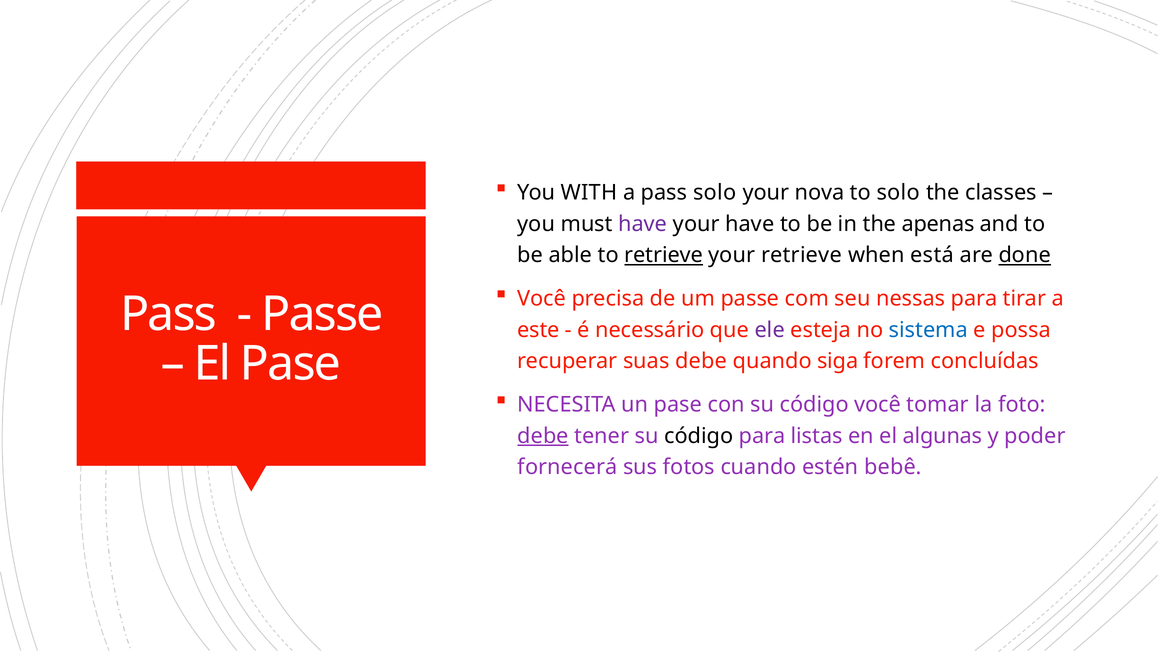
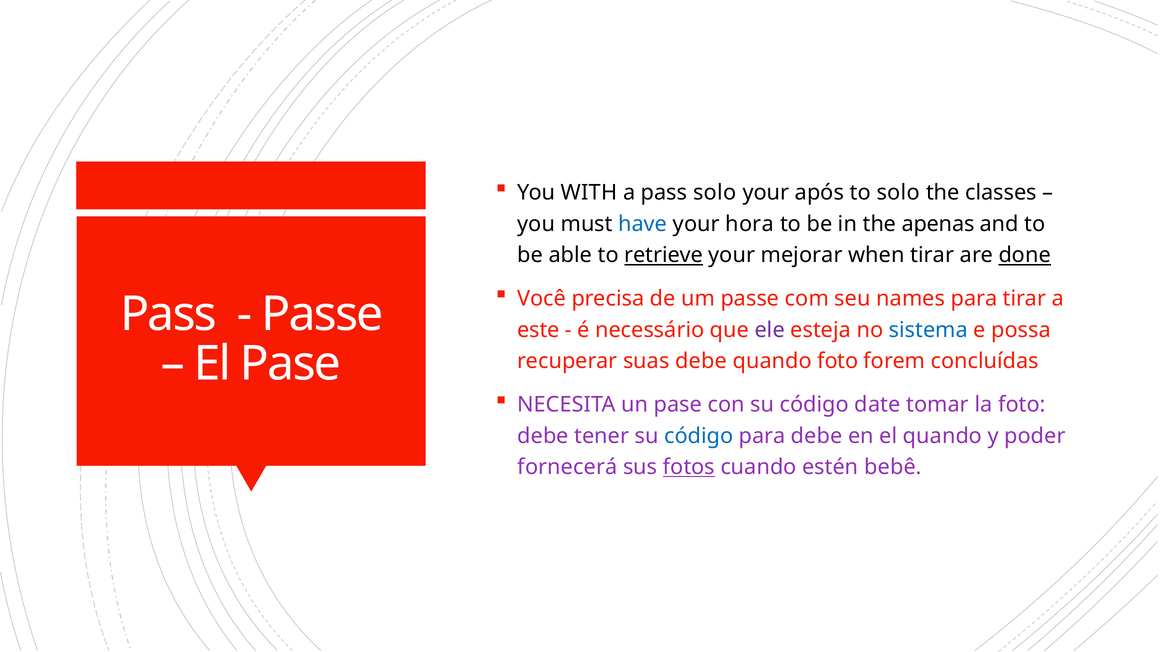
nova: nova -> após (819, 193)
have colour: purple -> blue (643, 224)
your have: have -> hora (750, 224)
your retrieve: retrieve -> mejorar (802, 255)
when está: está -> tirar (932, 255)
nessas: nessas -> names (911, 299)
quando siga: siga -> foto (838, 362)
código você: você -> date (878, 405)
debe underline: present -> none (543, 436)
código colour: black -> blue (699, 436)
para listas: listas -> debe (817, 436)
el algunas: algunas -> quando (943, 436)
fotos underline: none -> present (689, 468)
